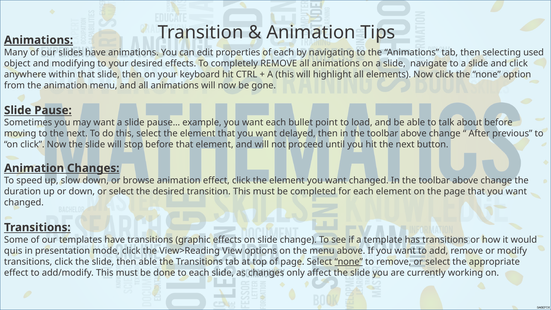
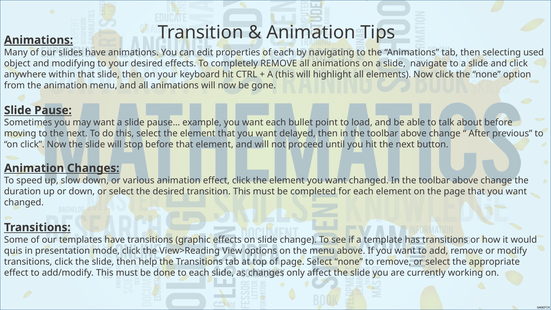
browse: browse -> various (139, 180)
then able: able -> help (148, 262)
none underline: present -> none (349, 262)
